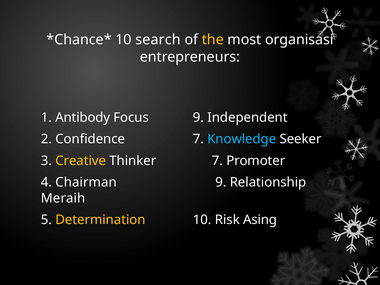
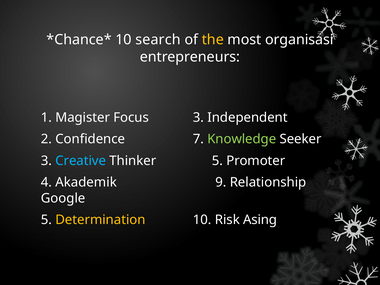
Antibody: Antibody -> Magister (83, 117)
Focus 9: 9 -> 3 (198, 117)
Knowledge colour: light blue -> light green (242, 139)
Creative colour: yellow -> light blue (81, 161)
Thinker 7: 7 -> 5 (217, 161)
Chairman: Chairman -> Akademik (86, 182)
Meraih: Meraih -> Google (63, 198)
